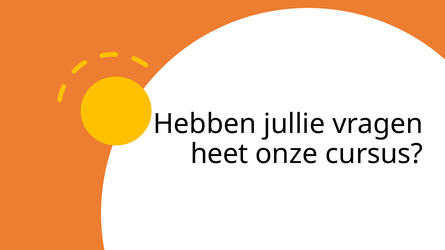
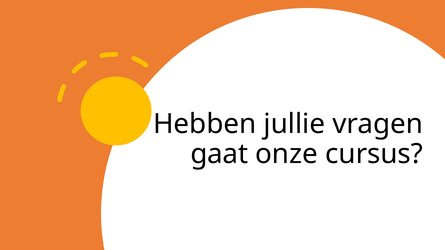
heet: heet -> gaat (219, 154)
